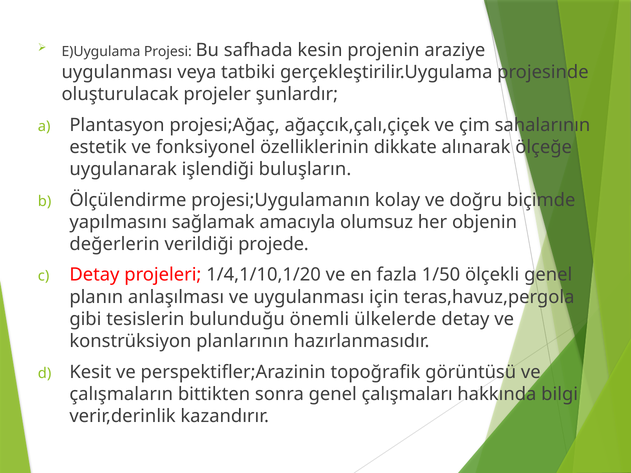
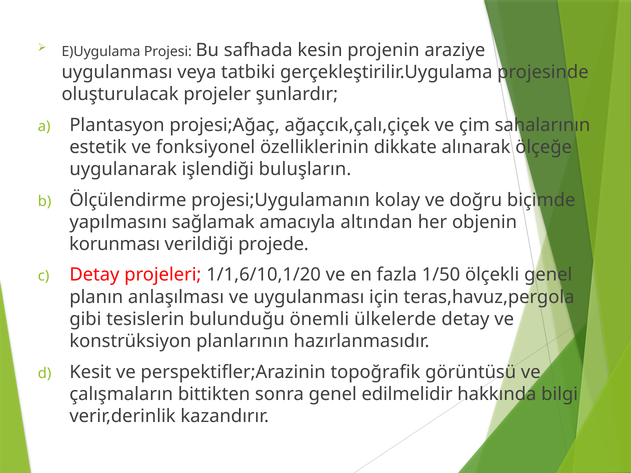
olumsuz: olumsuz -> altından (376, 222)
değerlerin: değerlerin -> korunması (115, 244)
1/4,1/10,1/20: 1/4,1/10,1/20 -> 1/1,6/10,1/20 (264, 275)
çalışmaları: çalışmaları -> edilmelidir (407, 394)
